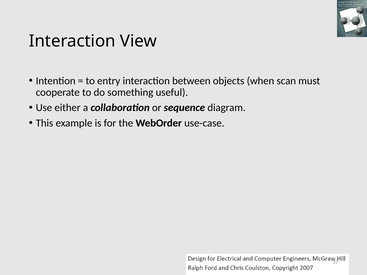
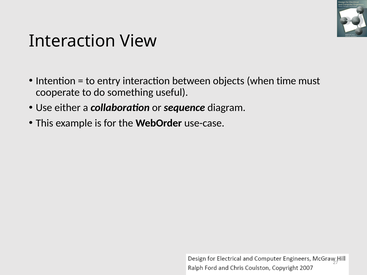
scan: scan -> time (286, 81)
